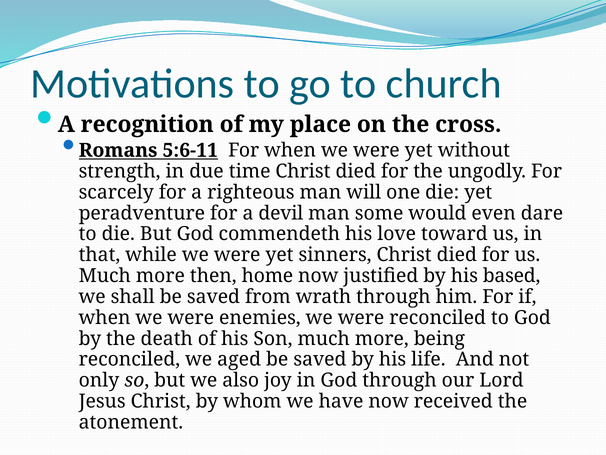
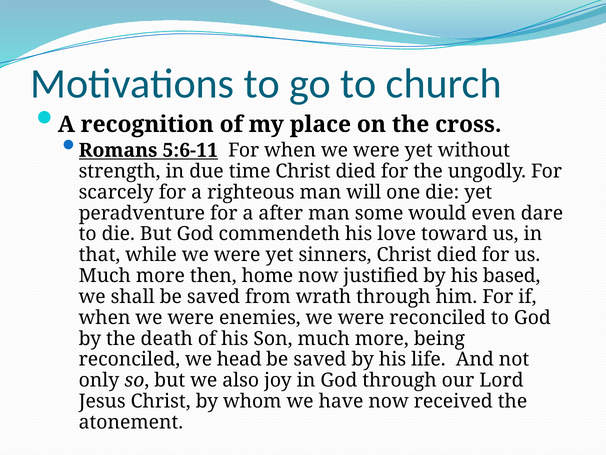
devil: devil -> after (281, 213)
aged: aged -> head (239, 359)
